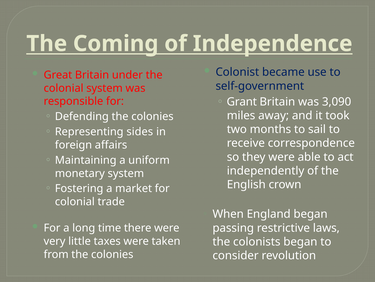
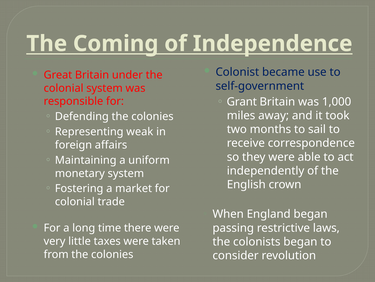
3,090: 3,090 -> 1,000 (337, 102)
sides: sides -> weak (140, 131)
